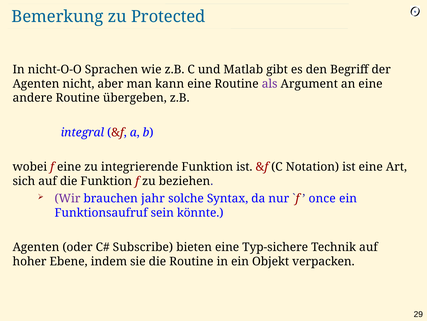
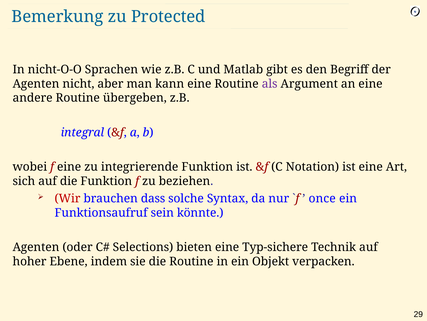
Wir colour: purple -> red (67, 198)
jahr: jahr -> dass (153, 198)
Subscribe: Subscribe -> Selections (143, 247)
